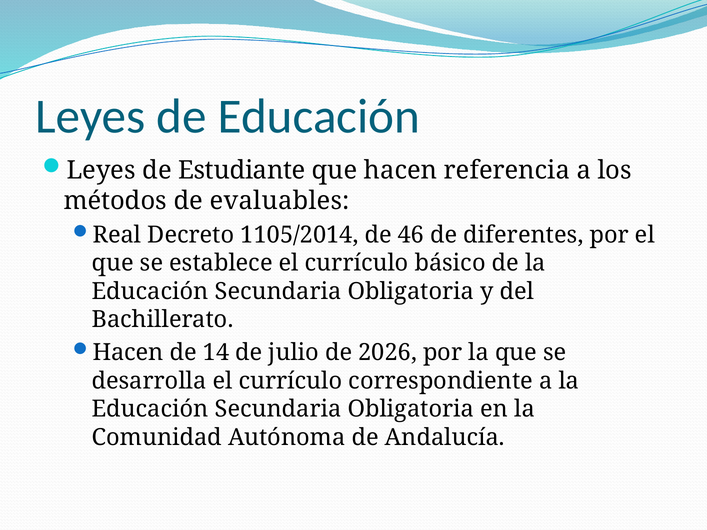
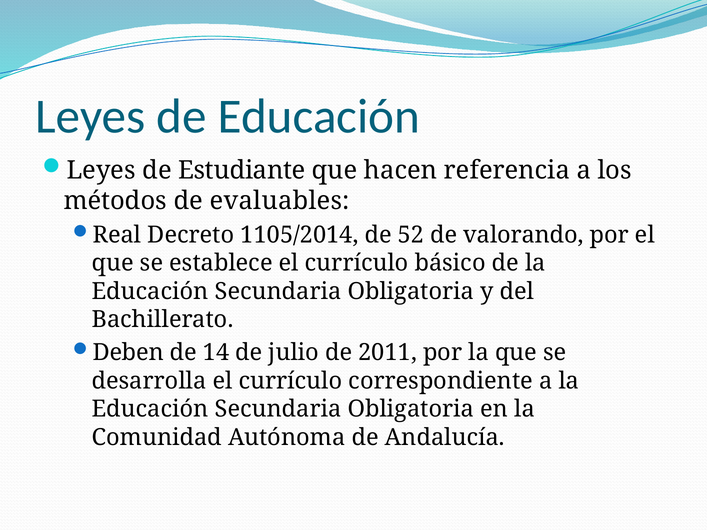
46: 46 -> 52 (411, 235)
diferentes: diferentes -> valorando (524, 235)
Hacen: Hacen -> Deben (128, 353)
2026: 2026 -> 2011 (388, 353)
